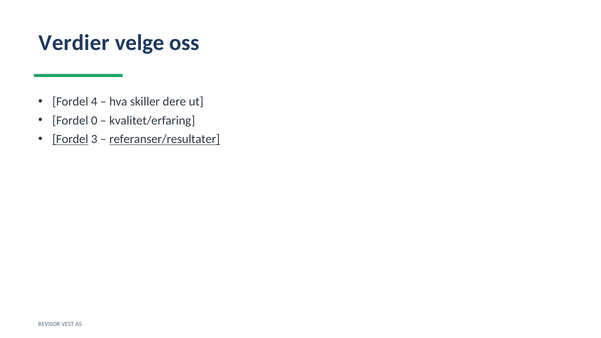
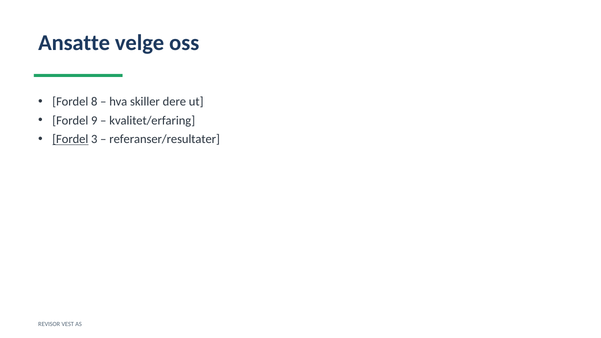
Verdier: Verdier -> Ansatte (74, 43)
4: 4 -> 8 (94, 102)
0: 0 -> 9 (94, 121)
referanser/resultater underline: present -> none (165, 139)
